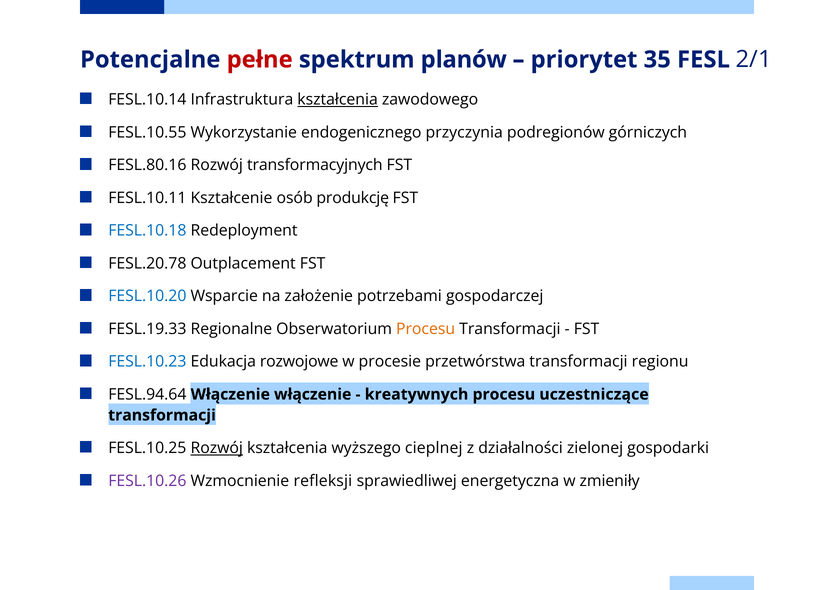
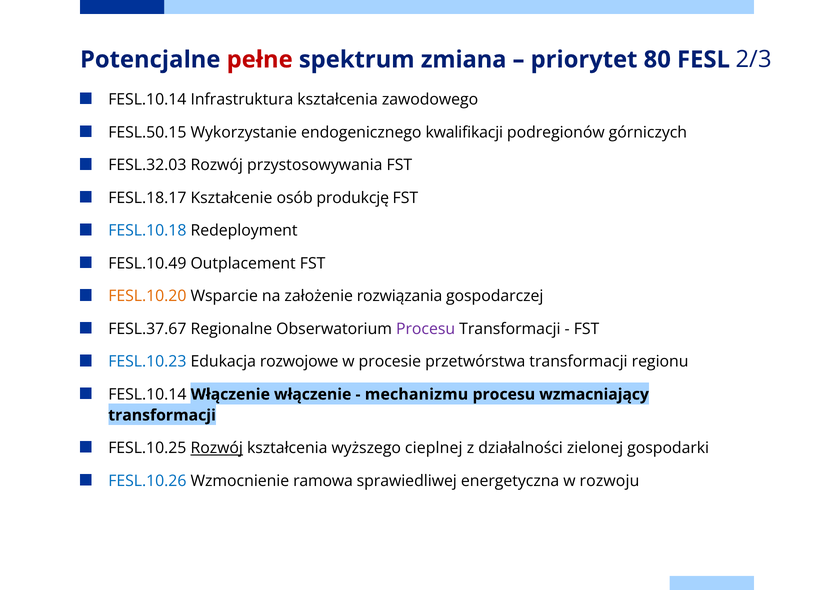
planów: planów -> zmiana (464, 60)
35: 35 -> 80 (657, 60)
2/1: 2/1 -> 2/3 (754, 60)
kształcenia underline: present -> none (338, 99)
FESL.10.55: FESL.10.55 -> FESL.50.15 (147, 132)
przyczynia: przyczynia -> kwalifikacji (464, 132)
FESL.80.16: FESL.80.16 -> FESL.32.03 (147, 165)
transformacyjnych: transformacyjnych -> przystosowywania (315, 165)
FESL.10.11: FESL.10.11 -> FESL.18.17 (147, 198)
FESL.20.78: FESL.20.78 -> FESL.10.49 (147, 263)
FESL.10.20 colour: blue -> orange (147, 296)
potrzebami: potrzebami -> rozwiązania (400, 296)
FESL.19.33: FESL.19.33 -> FESL.37.67 (147, 329)
Procesu colour: orange -> purple (426, 329)
FESL.94.64: FESL.94.64 -> FESL.10.14 (147, 394)
kreatywnych: kreatywnych -> mechanizmu (416, 394)
uczestniczące: uczestniczące -> wzmacniający (594, 394)
FESL.10.26 colour: purple -> blue (147, 481)
refleksji: refleksji -> ramowa (323, 481)
zmieniły: zmieniły -> rozwoju (609, 481)
